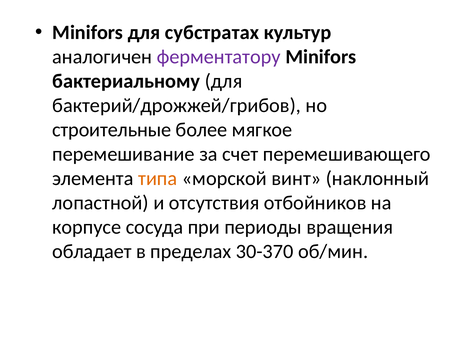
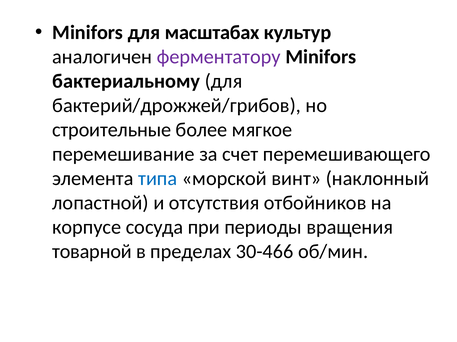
субстратах: субстратах -> масштабах (212, 33)
типа colour: orange -> blue (158, 179)
обладает: обладает -> товарной (92, 252)
30-370: 30-370 -> 30-466 (265, 252)
